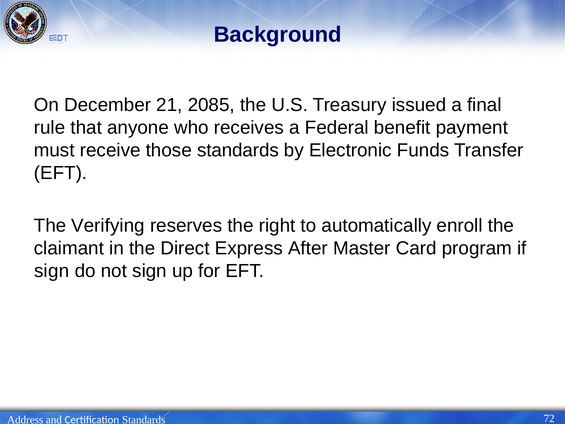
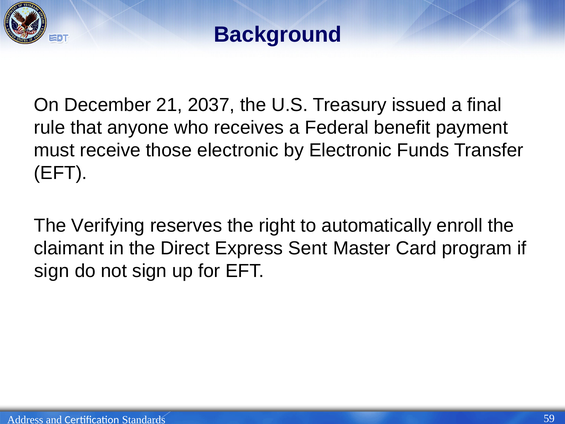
2085: 2085 -> 2037 (211, 105)
those standards: standards -> electronic (238, 150)
After: After -> Sent (308, 248)
72: 72 -> 59 (549, 418)
